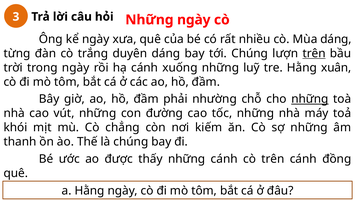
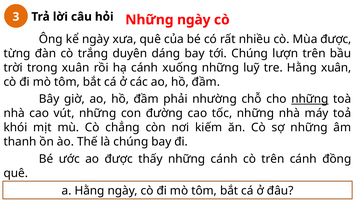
Mùa dáng: dáng -> được (336, 39)
trên underline: present -> none (314, 53)
trong ngày: ngày -> xuân (76, 68)
